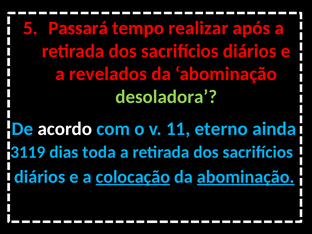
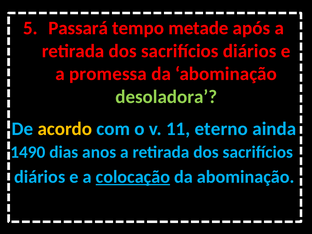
realizar: realizar -> metade (198, 28)
revelados: revelados -> promessa (108, 74)
acordo colour: white -> yellow (65, 129)
3119: 3119 -> 1490 (28, 152)
dias toda: toda -> anos (99, 152)
abominação underline: present -> none (246, 177)
